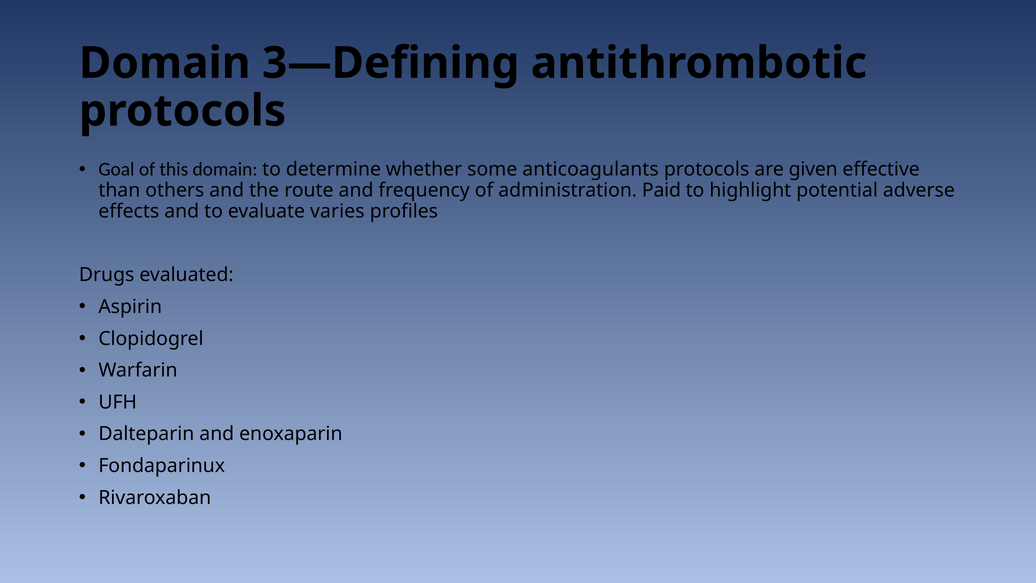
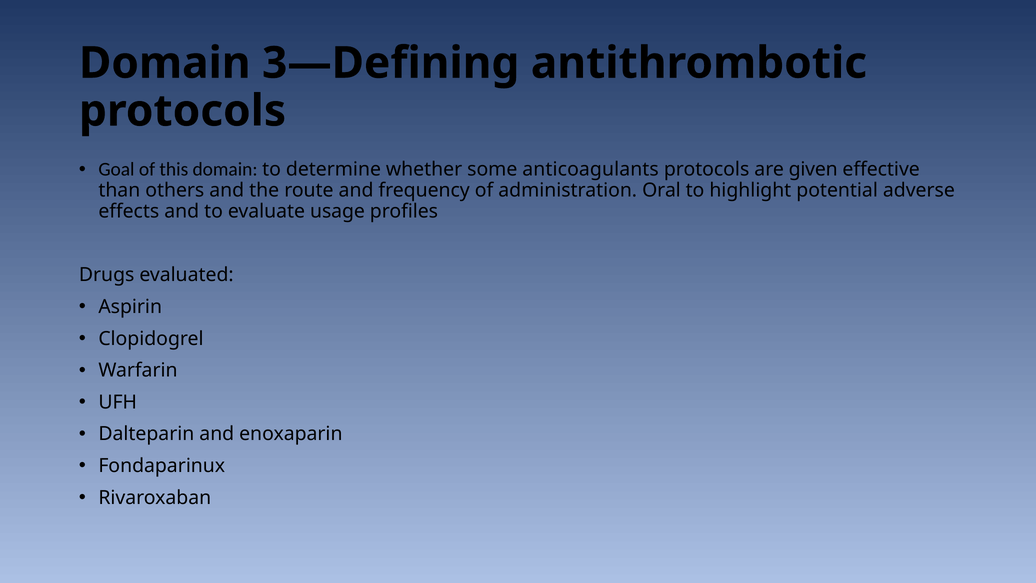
Paid: Paid -> Oral (661, 190)
varies: varies -> usage (337, 211)
